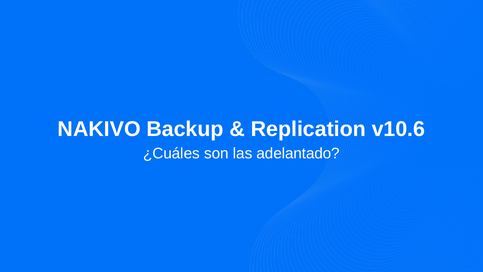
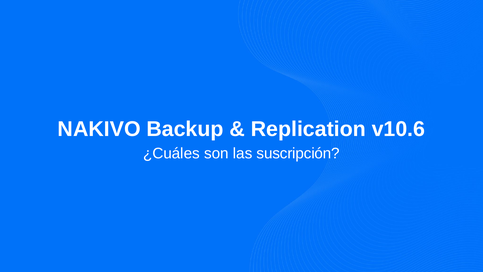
adelantado: adelantado -> suscripción (298, 153)
